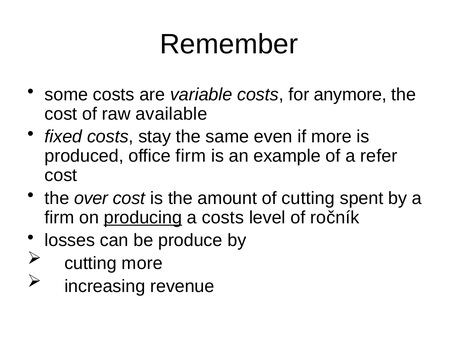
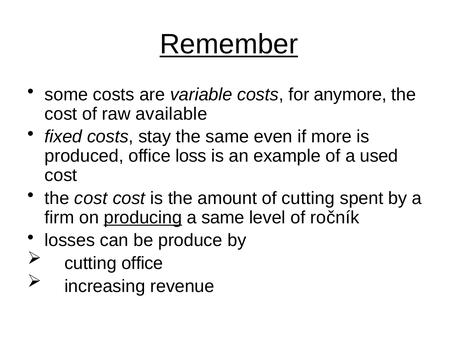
Remember underline: none -> present (229, 44)
office firm: firm -> loss (191, 156)
refer: refer -> used (379, 156)
over: over -> cost (91, 198)
a costs: costs -> same (223, 217)
cutting more: more -> office (142, 263)
